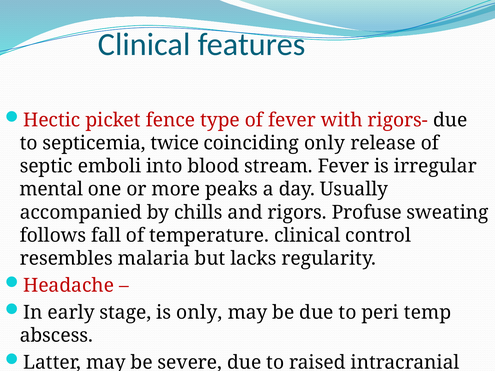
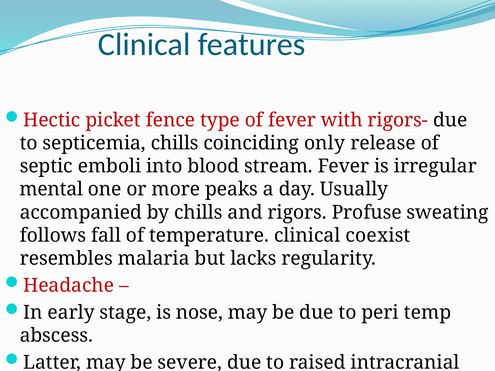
septicemia twice: twice -> chills (175, 143)
control: control -> coexist (378, 236)
is only: only -> nose (199, 313)
